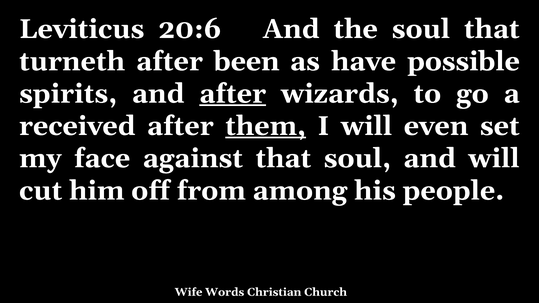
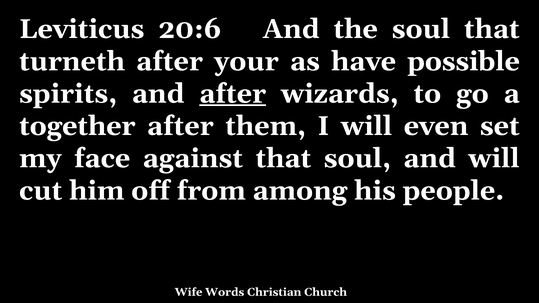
been: been -> your (246, 61)
received: received -> together (77, 126)
them underline: present -> none (266, 126)
